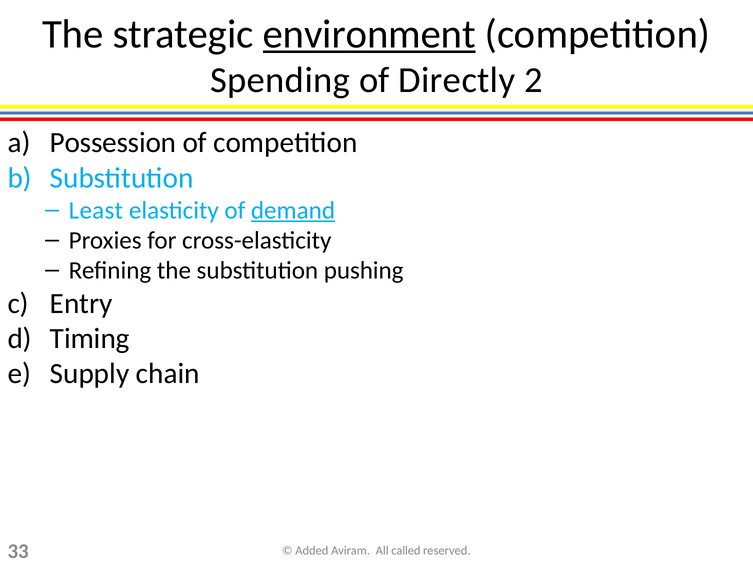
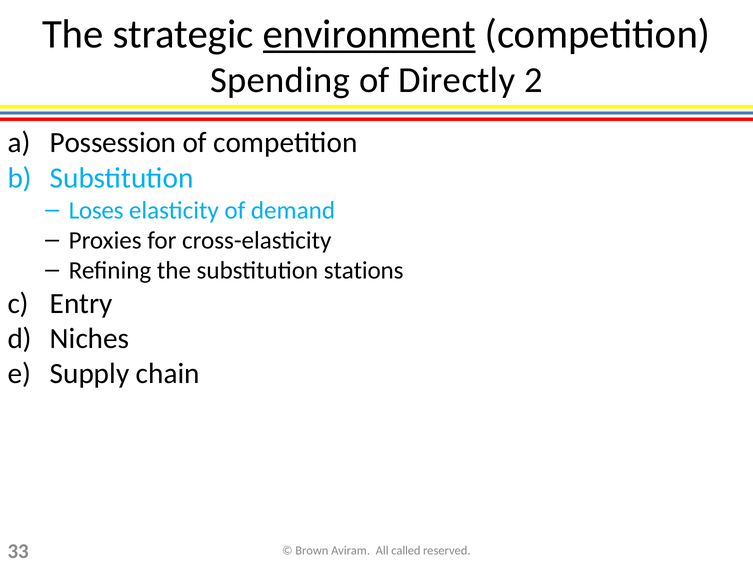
Least: Least -> Loses (96, 210)
demand underline: present -> none (293, 210)
pushing: pushing -> stations (364, 270)
Timing: Timing -> Niches (90, 338)
Added: Added -> Brown (312, 551)
